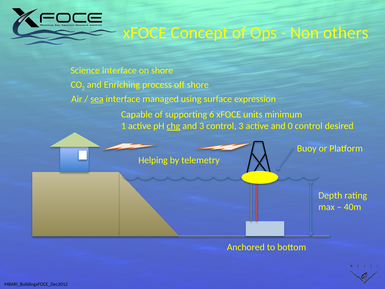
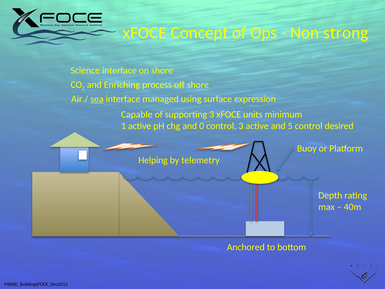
others: others -> strong (346, 33)
supporting 6: 6 -> 3 (212, 114)
chg underline: present -> none (173, 126)
and 3: 3 -> 0 (202, 126)
0: 0 -> 5 (290, 126)
